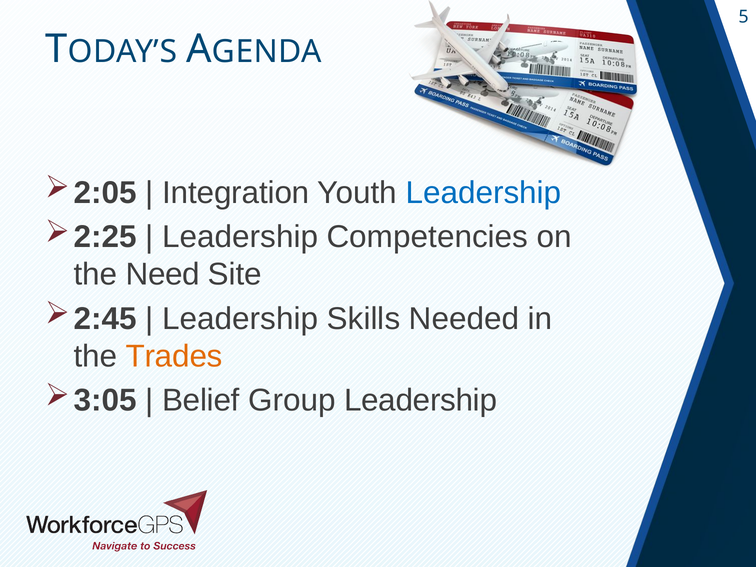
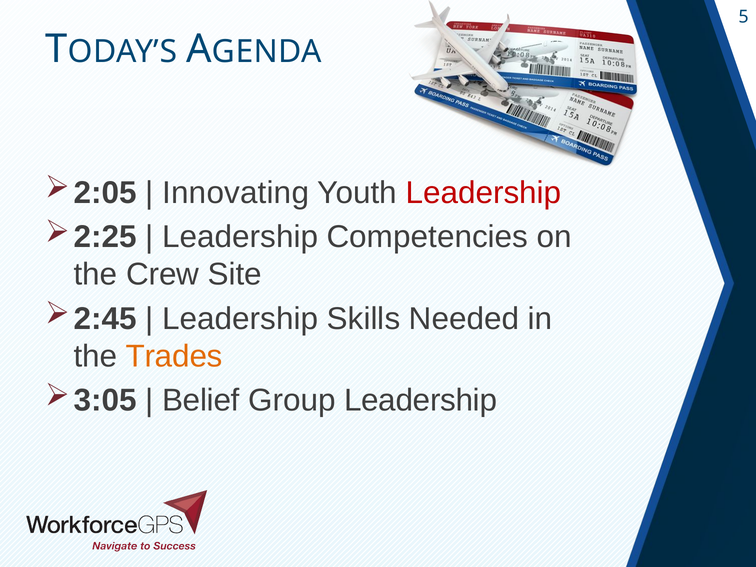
Integration: Integration -> Innovating (236, 193)
Leadership colour: blue -> red (483, 193)
Need: Need -> Crew (163, 275)
